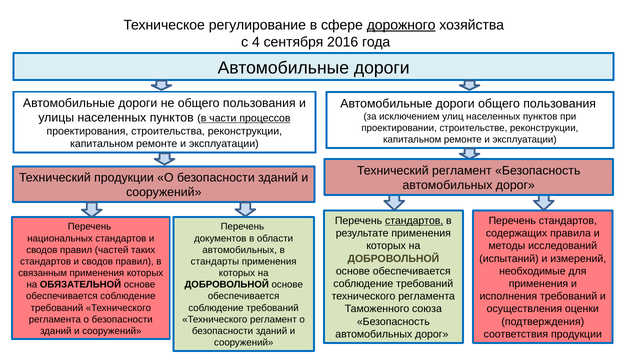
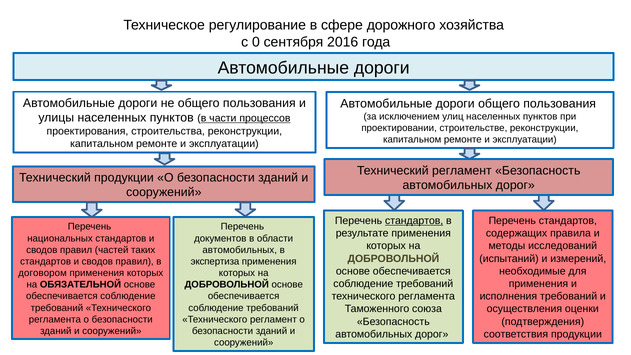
дорожного underline: present -> none (401, 25)
4: 4 -> 0 (256, 42)
стандарты: стандарты -> экспертиза (215, 261)
связанным: связанным -> договором (43, 273)
